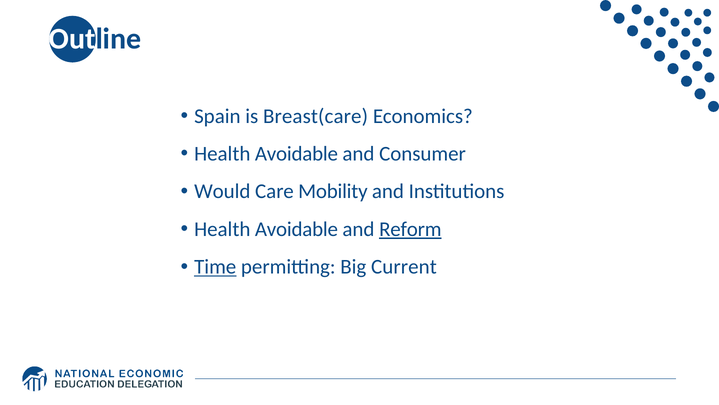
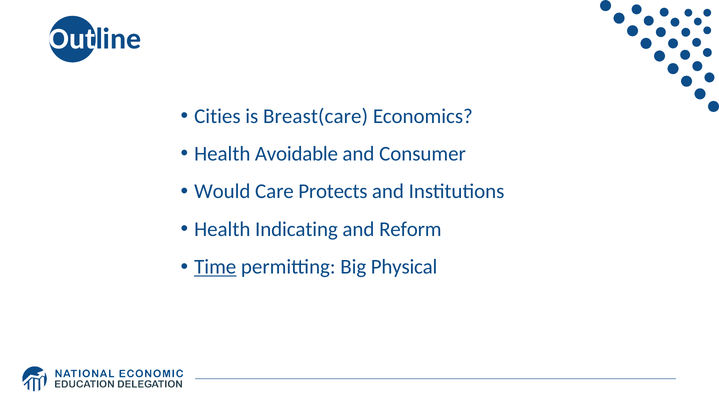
Spain: Spain -> Cities (217, 116)
Mobility: Mobility -> Protects (333, 191)
Avoidable: Avoidable -> Indicating (296, 229)
Reform underline: present -> none (410, 229)
Current: Current -> Physical (404, 267)
